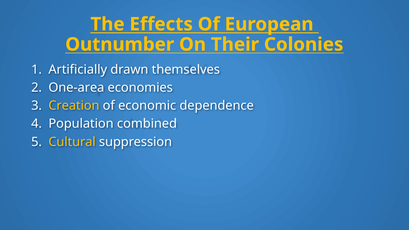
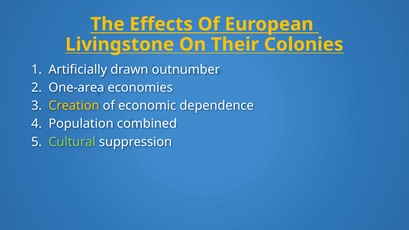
Outnumber: Outnumber -> Livingstone (120, 44)
themselves: themselves -> outnumber (186, 70)
Cultural colour: yellow -> light green (72, 142)
